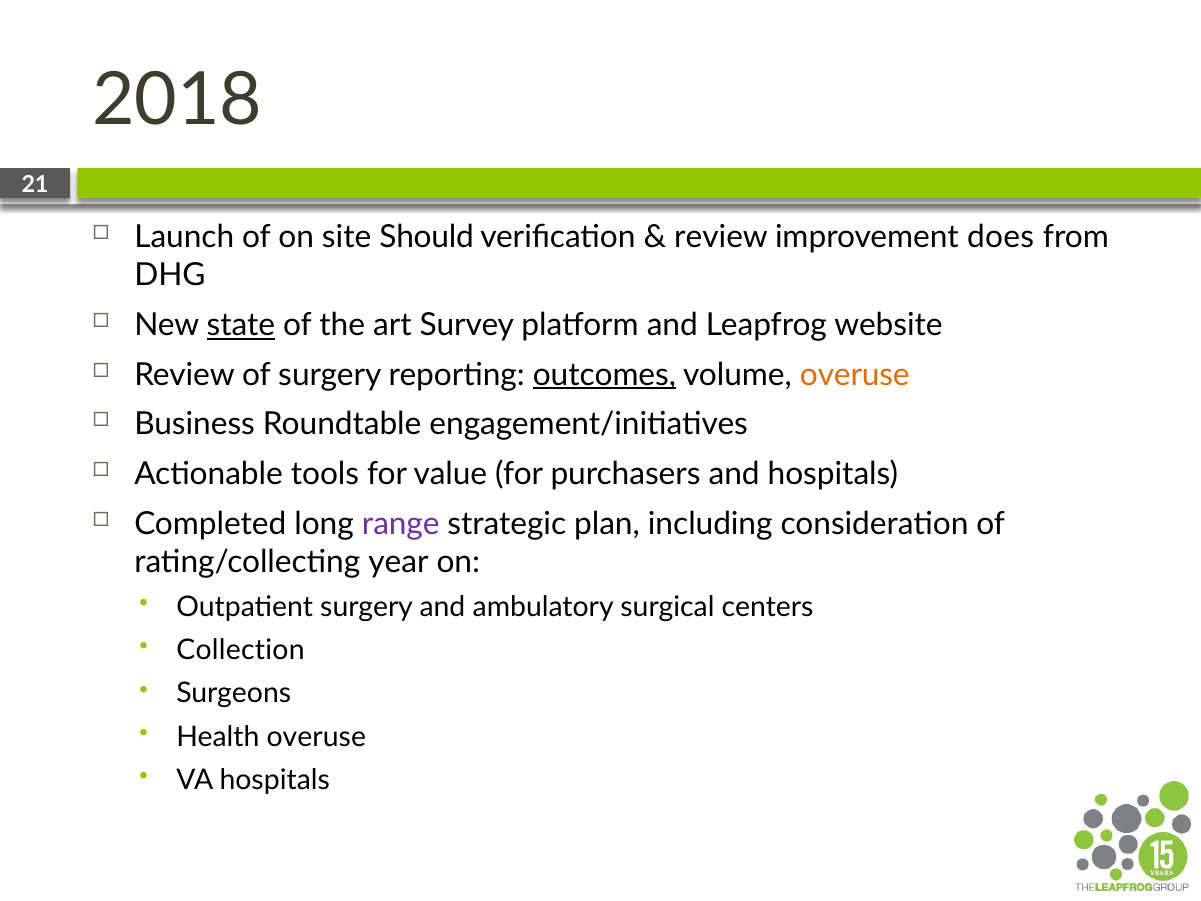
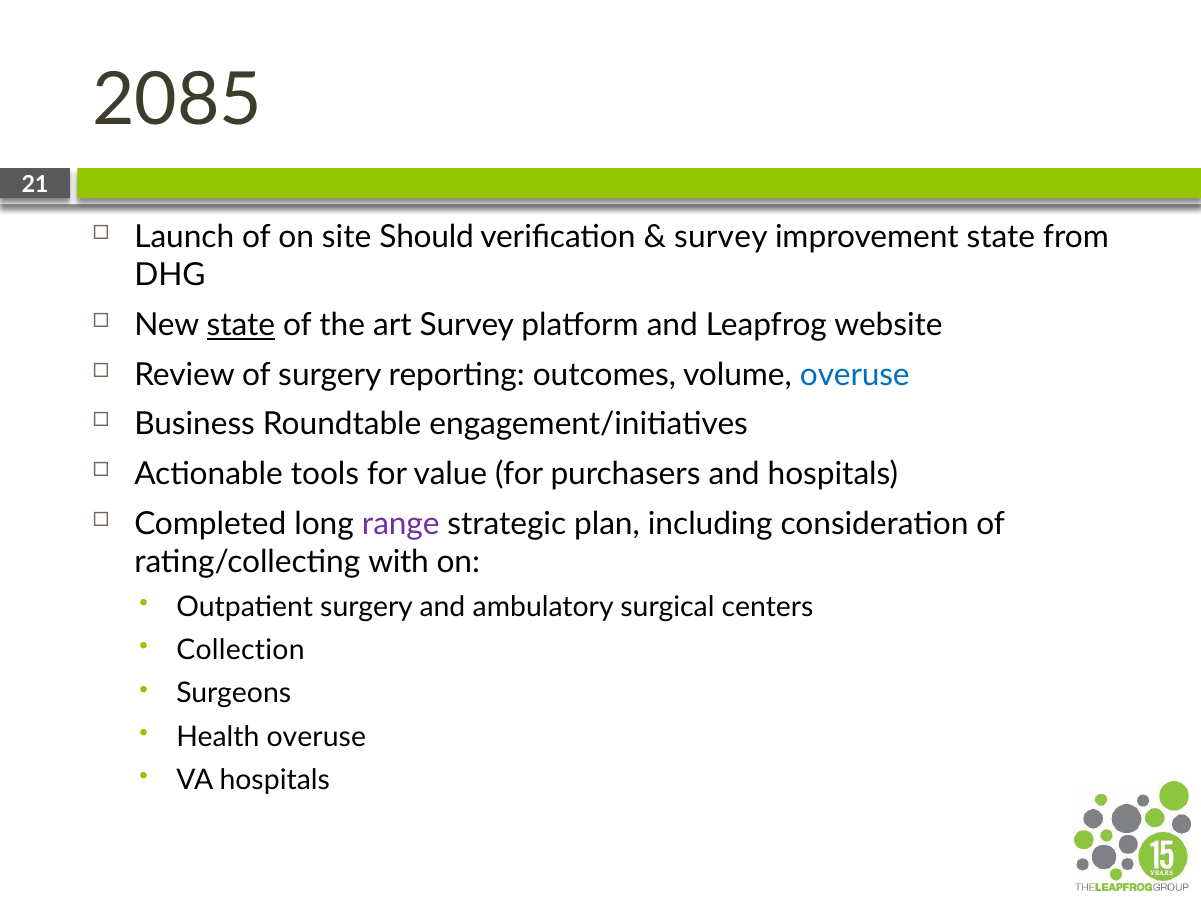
2018: 2018 -> 2085 (177, 100)
review: review -> survey (721, 237)
improvement does: does -> state (1001, 237)
outcomes underline: present -> none (604, 375)
overuse colour: orange -> blue (855, 375)
year: year -> with (399, 562)
